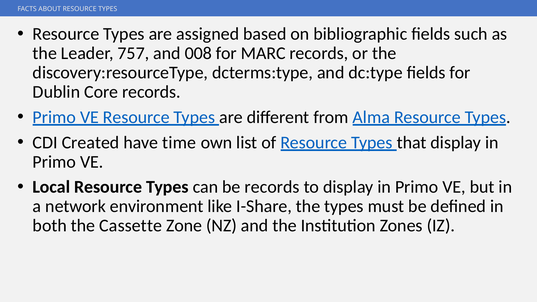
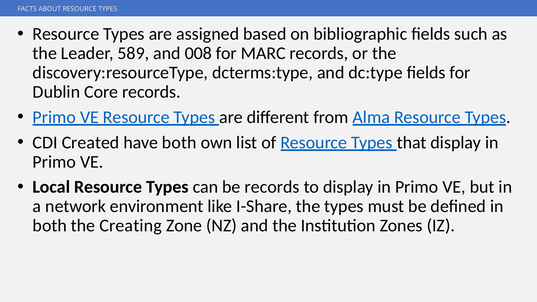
757: 757 -> 589 (133, 53)
have time: time -> both (179, 143)
Cassette: Cassette -> Creating (131, 226)
